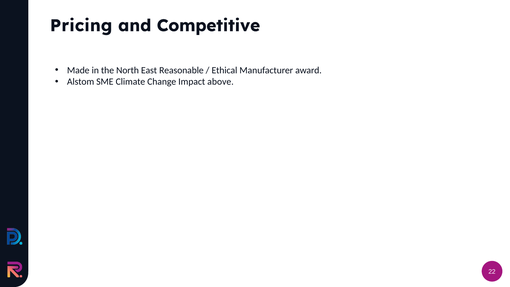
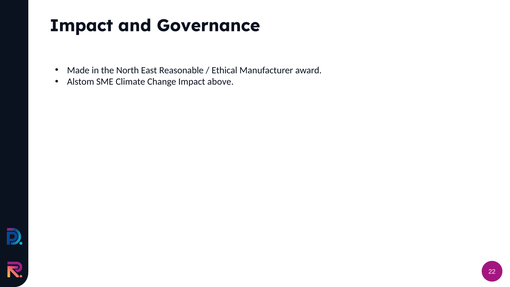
Pricing: Pricing -> Impact (81, 26)
Competitive: Competitive -> Governance (208, 26)
